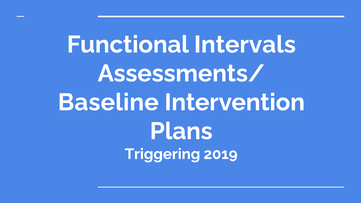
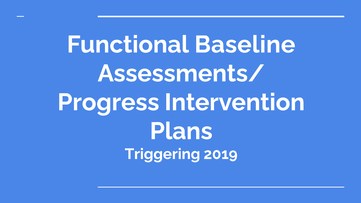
Intervals: Intervals -> Baseline (245, 45)
Baseline: Baseline -> Progress (108, 102)
